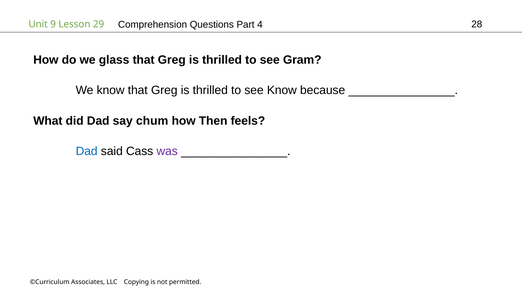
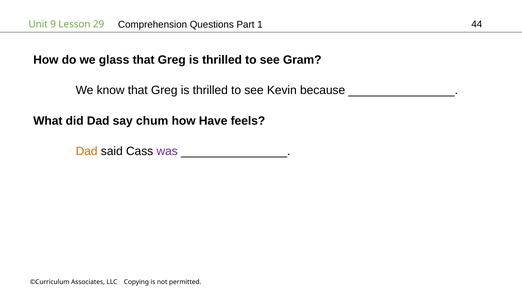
4: 4 -> 1 (260, 24)
28: 28 -> 44 (477, 24)
see Know: Know -> Kevin (282, 90)
Then: Then -> Have (213, 121)
Dad colour: blue -> orange (87, 151)
